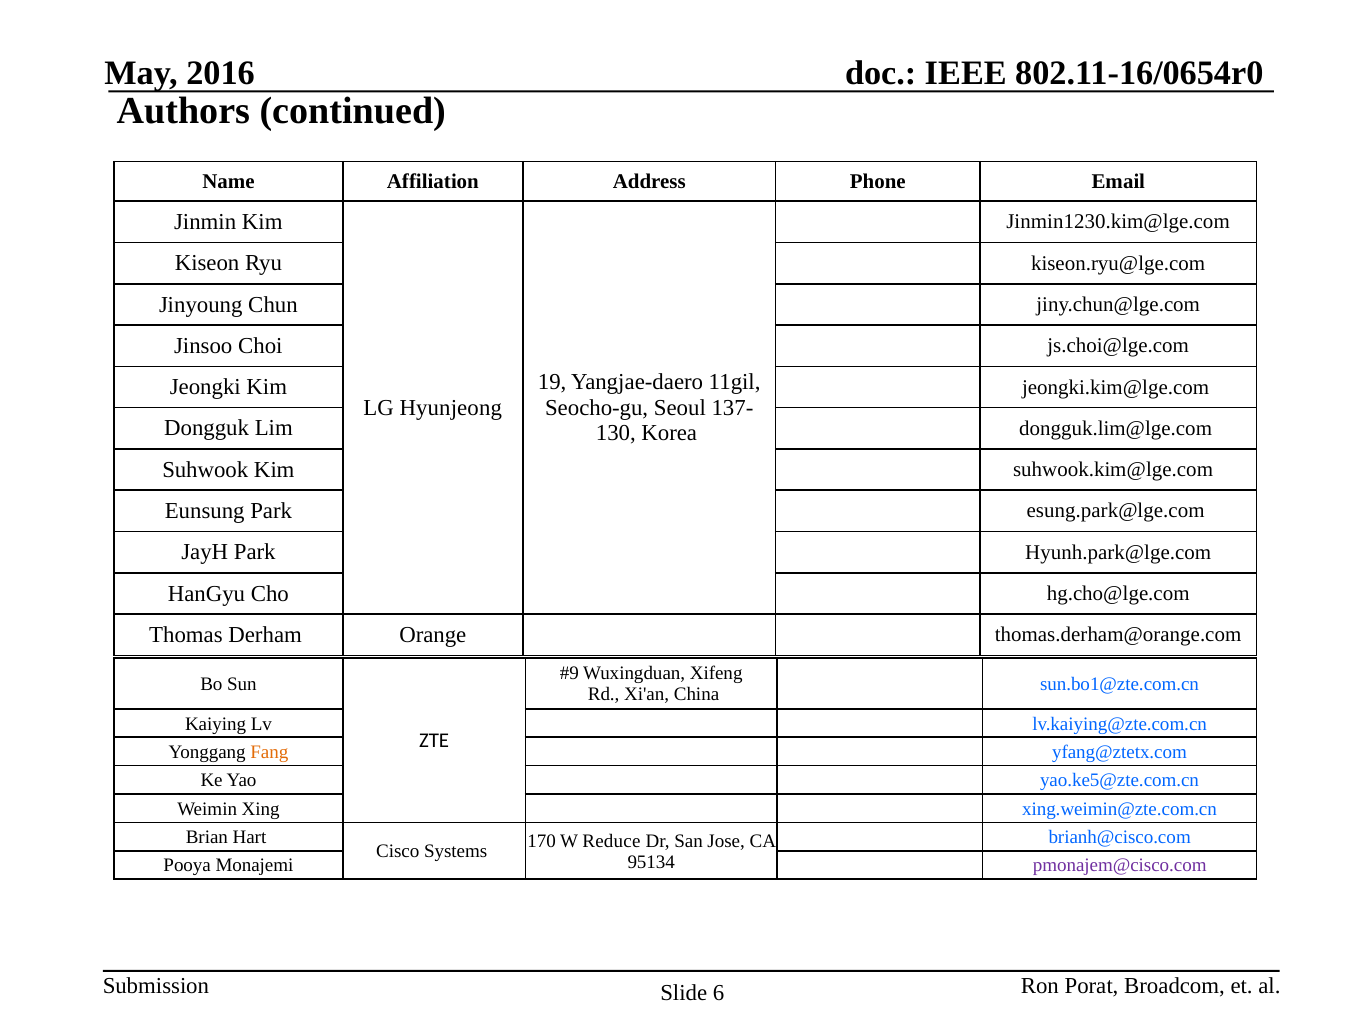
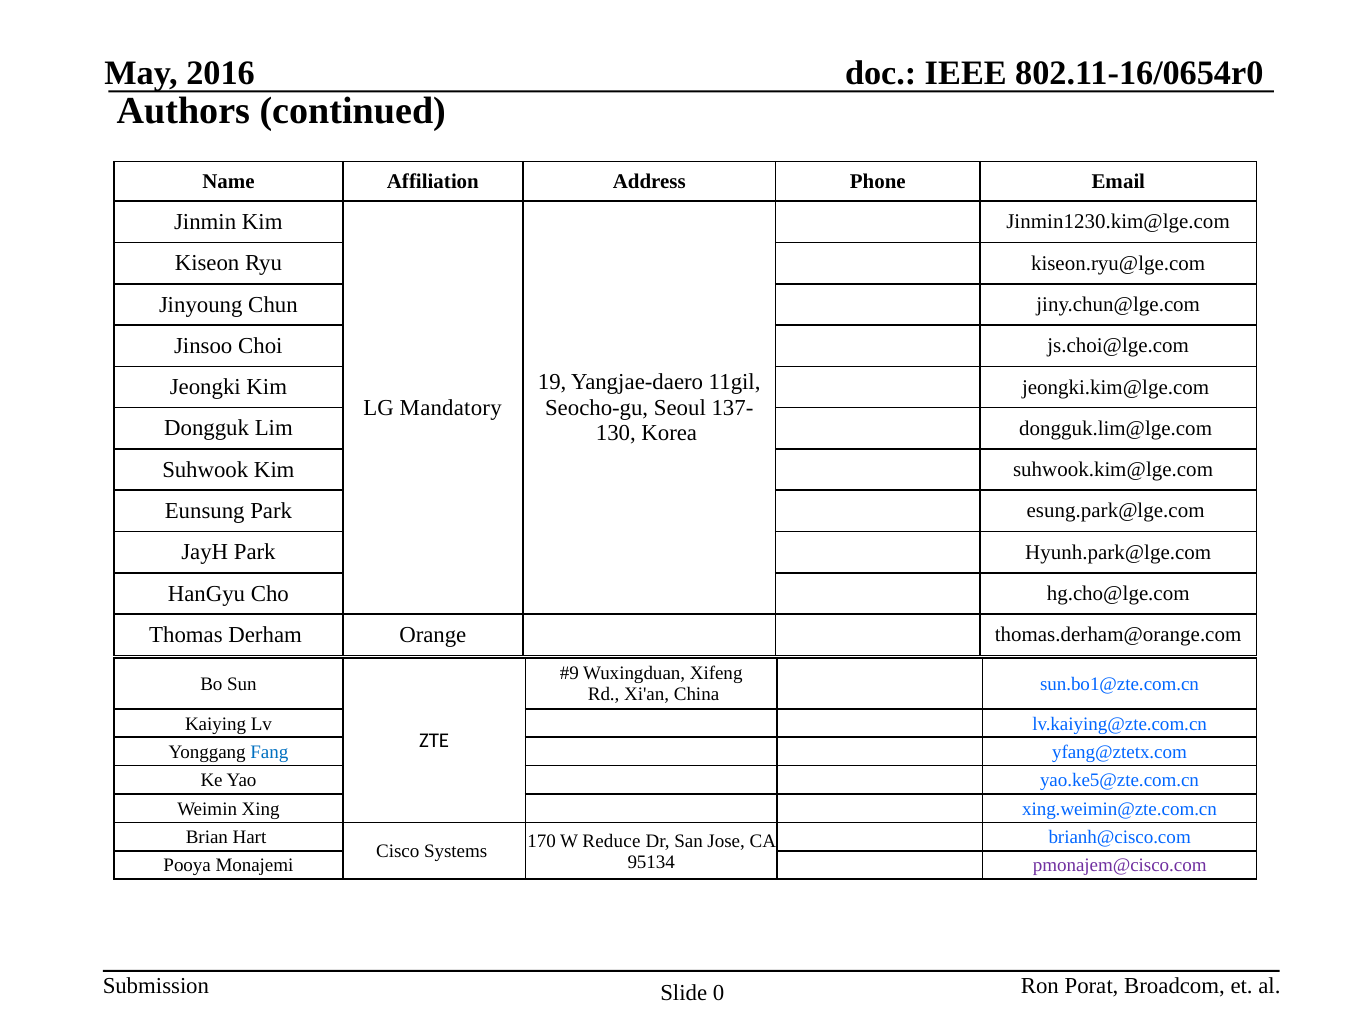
Hyunjeong: Hyunjeong -> Mandatory (451, 408)
Fang colour: orange -> blue (269, 752)
6: 6 -> 0 (719, 993)
